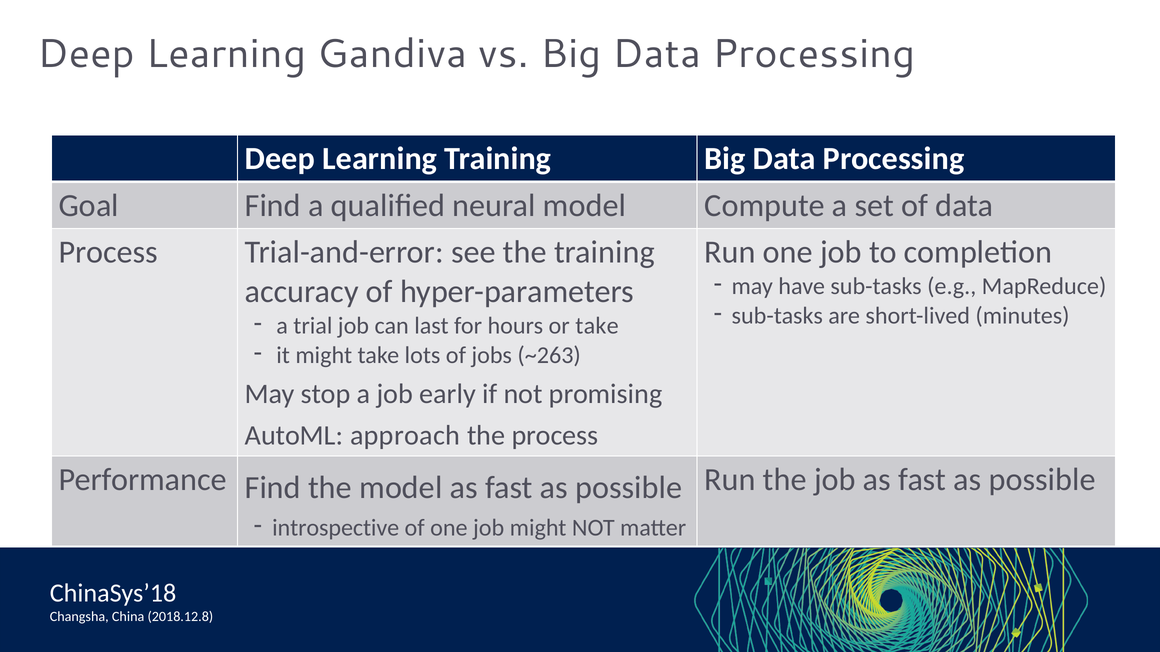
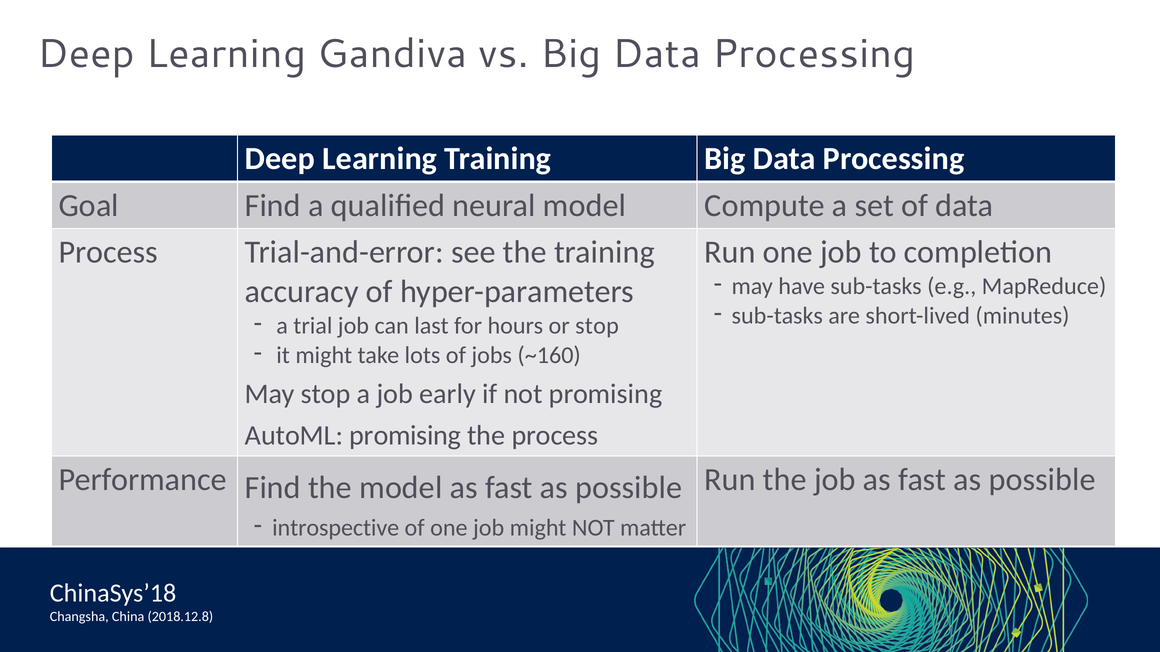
or take: take -> stop (597, 326)
~263: ~263 -> ~160 (549, 355)
AutoML approach: approach -> promising (405, 436)
